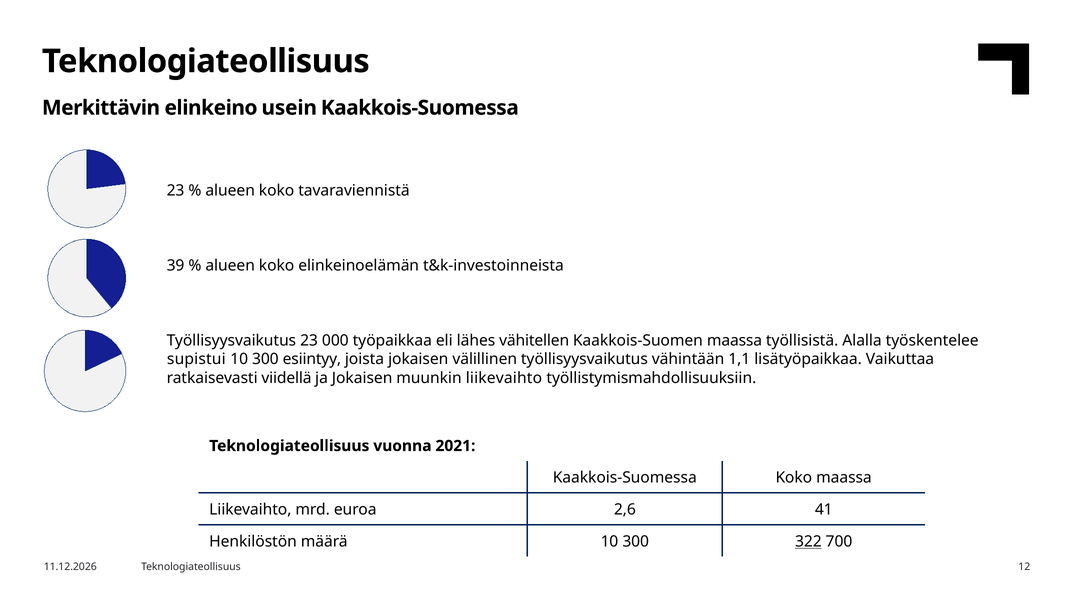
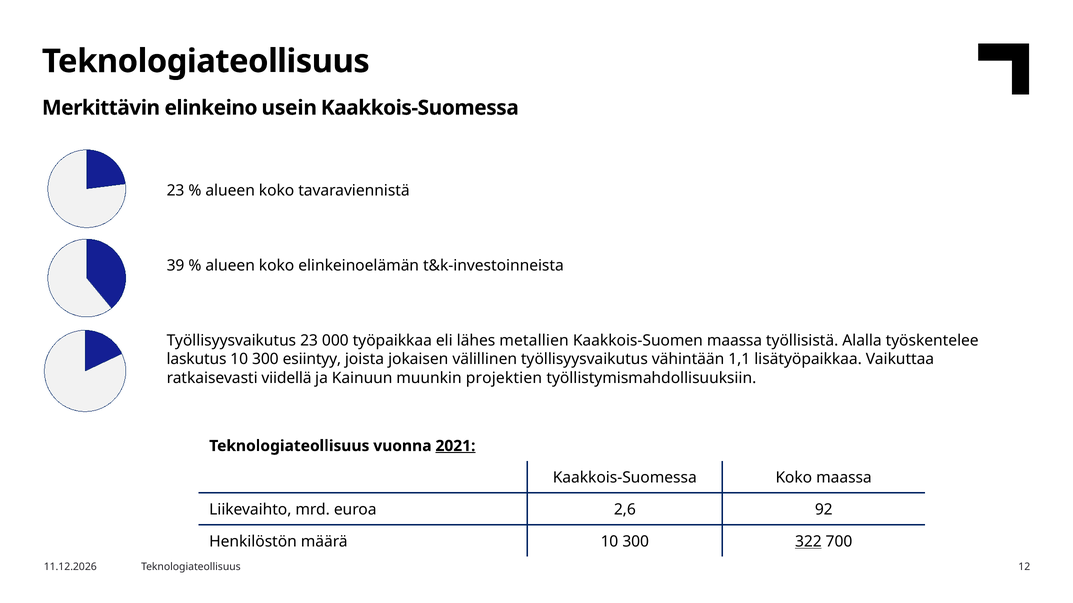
vähitellen: vähitellen -> metallien (534, 341)
supistui: supistui -> laskutus (197, 360)
ja Jokaisen: Jokaisen -> Kainuun (362, 378)
muunkin liikevaihto: liikevaihto -> projektien (504, 378)
2021 underline: none -> present (455, 446)
41: 41 -> 92 (824, 510)
